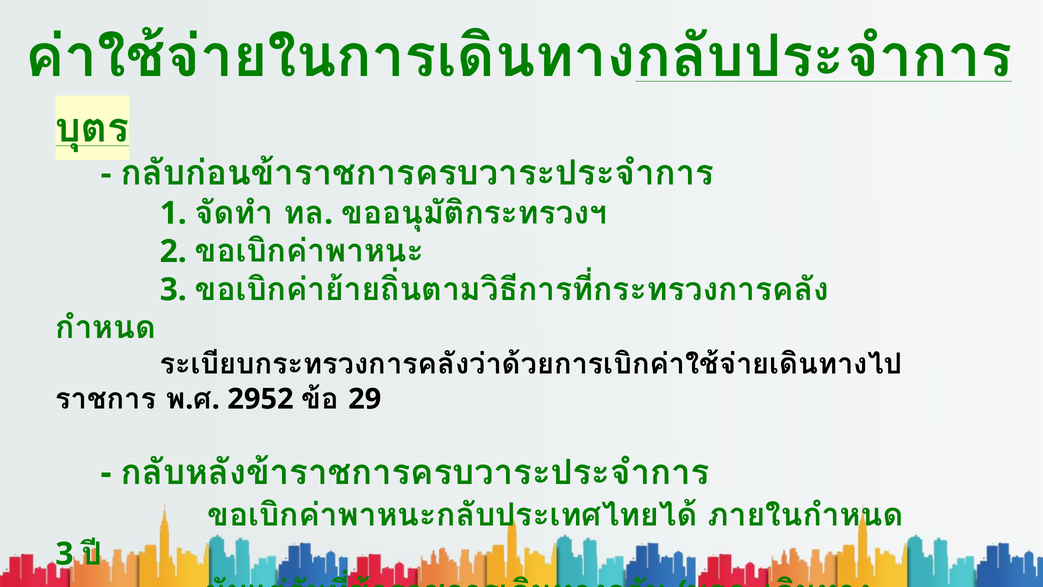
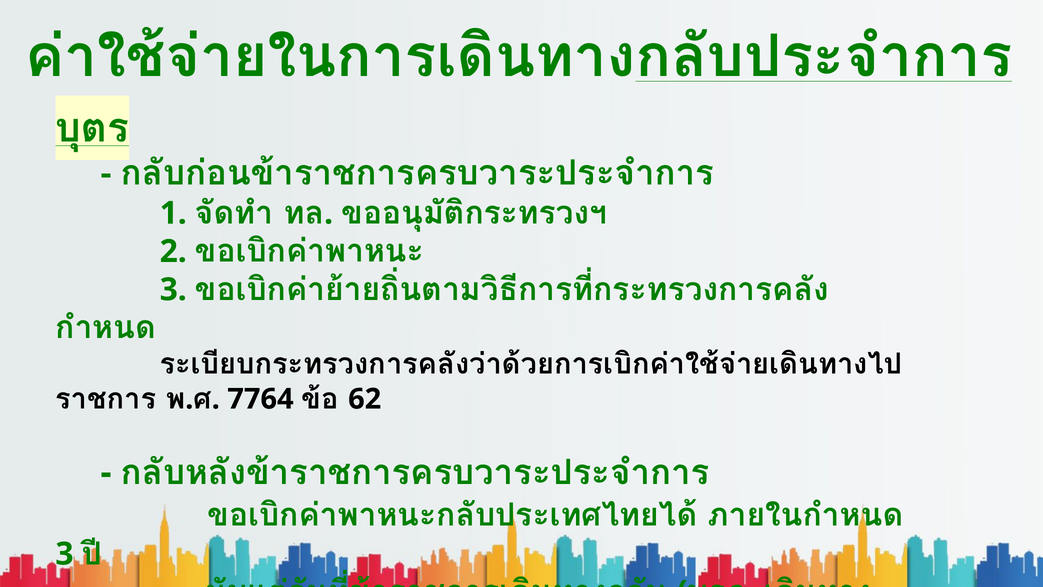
2952: 2952 -> 7764 (260, 399)
29: 29 -> 62 (365, 399)
